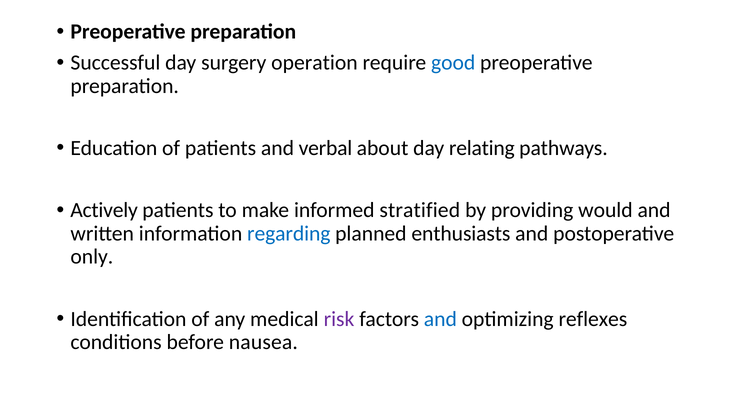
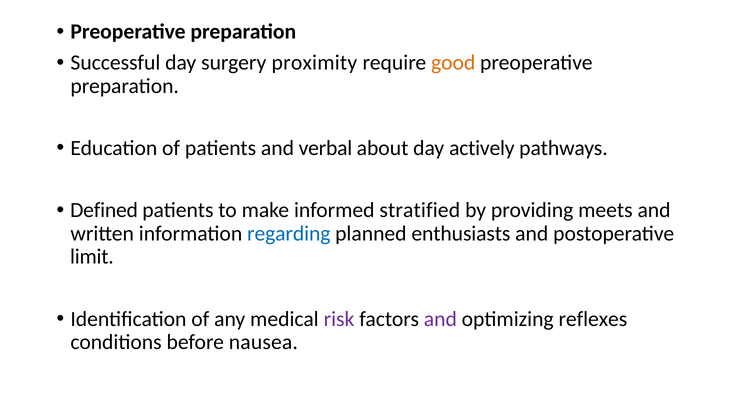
operation: operation -> proximity (314, 63)
good colour: blue -> orange (453, 63)
relating: relating -> actively (482, 148)
Actively: Actively -> Defined (104, 210)
would: would -> meets (605, 210)
only: only -> limit (92, 257)
and colour: blue -> purple (440, 319)
